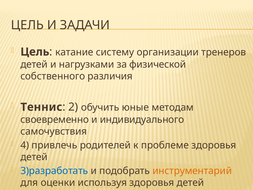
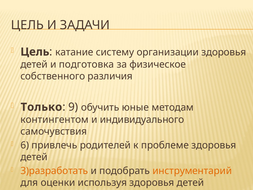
организации тренеров: тренеров -> здоровья (224, 52)
нагрузками: нагрузками -> подготовка (86, 64)
физической: физической -> физическое (158, 64)
Теннис: Теннис -> Только (41, 107)
2: 2 -> 9 (73, 107)
своевременно: своевременно -> контингентом (55, 119)
4: 4 -> 6 (25, 145)
3)разработать colour: blue -> orange (54, 171)
